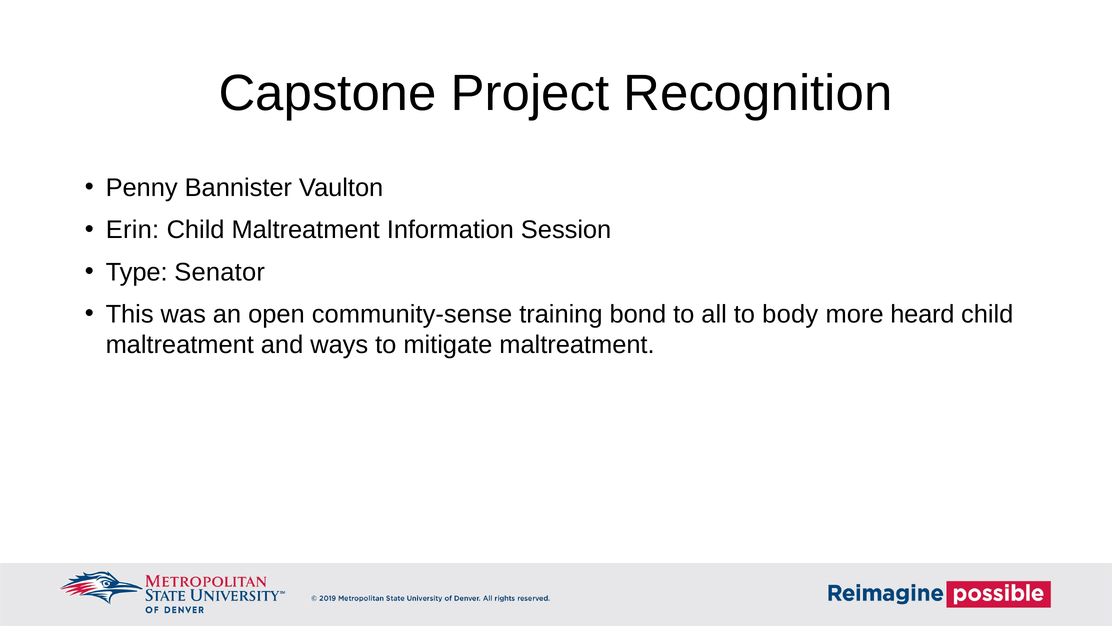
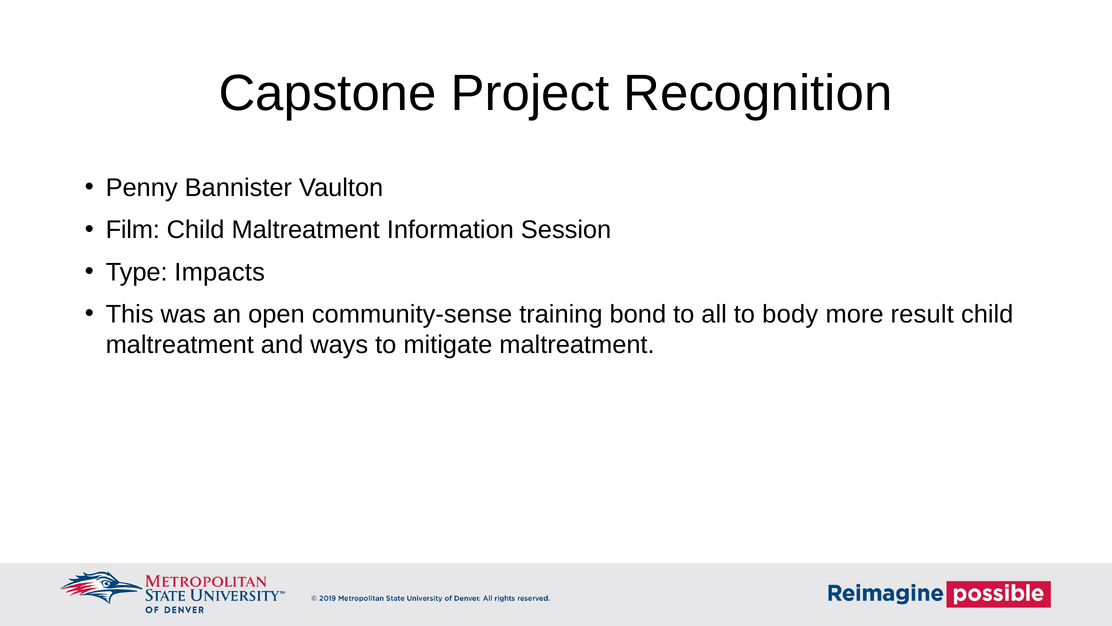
Erin: Erin -> Film (133, 230)
Senator: Senator -> Impacts (220, 272)
heard: heard -> result (922, 314)
